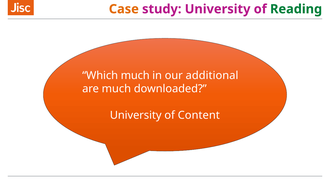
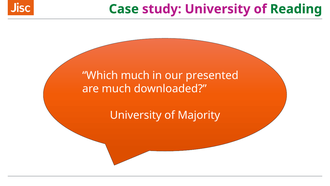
Case colour: orange -> green (124, 9)
additional: additional -> presented (212, 75)
Content: Content -> Majority (199, 115)
